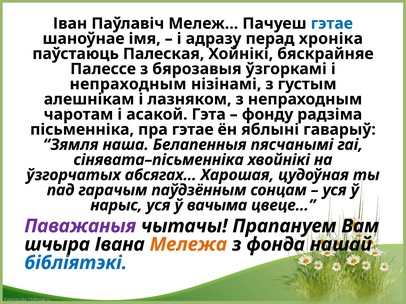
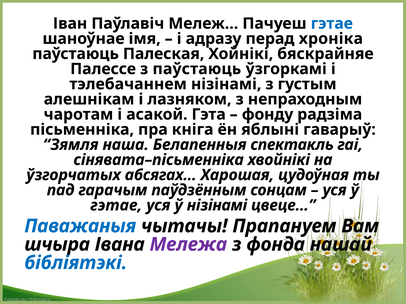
з бярозавыя: бярозавыя -> паўстаюць (197, 69)
непраходным: непраходным -> тэлебачаннем (128, 84)
пра гэтае: гэтае -> кніга (193, 130)
пясчанымі: пясчанымі -> спектакль (292, 145)
нарыс: нарыс -> гэтае (116, 206)
ў вачыма: вачыма -> нізінамі (217, 206)
Паважаныя colour: purple -> blue (80, 226)
Мележа colour: orange -> purple (188, 245)
